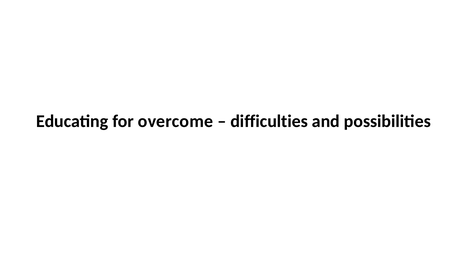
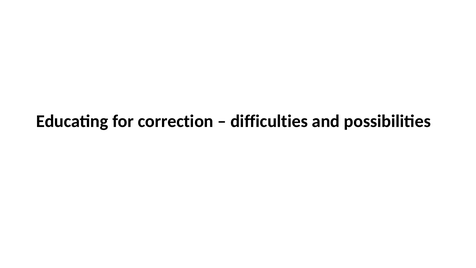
overcome: overcome -> correction (176, 121)
